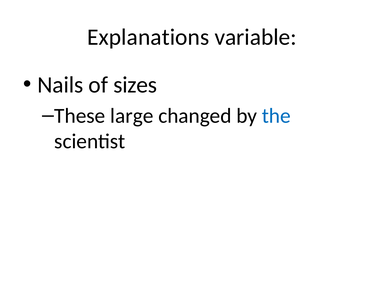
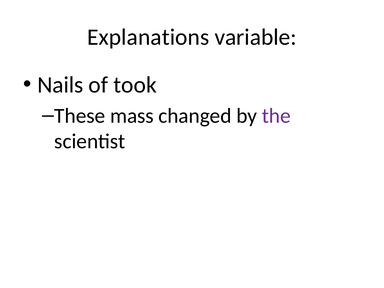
sizes: sizes -> took (135, 85)
large: large -> mass (132, 116)
the colour: blue -> purple (276, 116)
